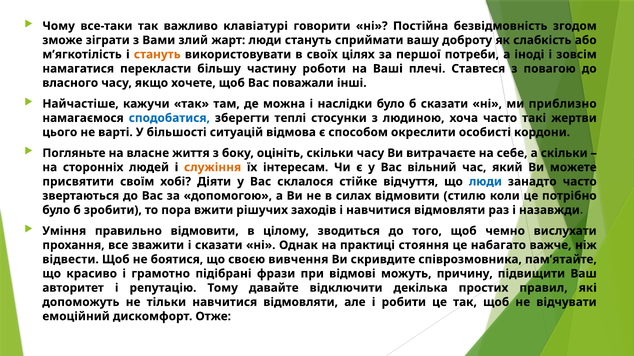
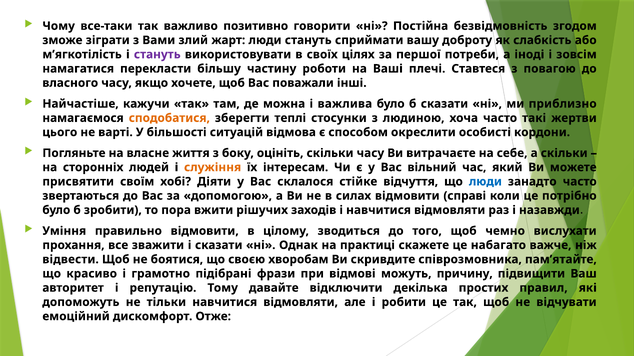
клавіатурі: клавіатурі -> позитивно (256, 26)
стануть colour: orange -> purple (157, 55)
наслідки: наслідки -> важлива (345, 104)
сподобатися colour: blue -> orange (169, 118)
стилю: стилю -> справі (465, 196)
стояння: стояння -> скажете (424, 246)
вивчення: вивчення -> хворобам (298, 260)
